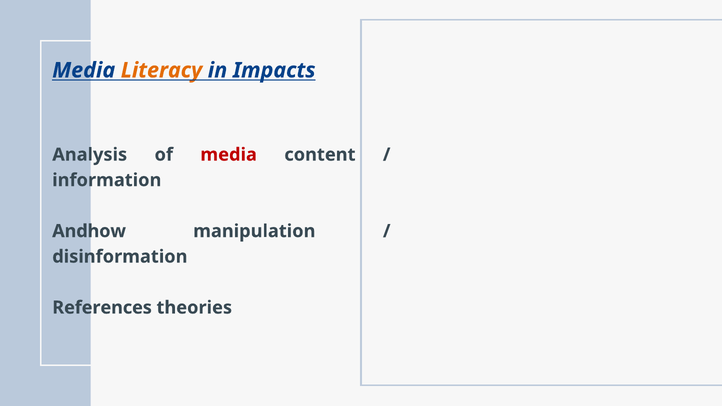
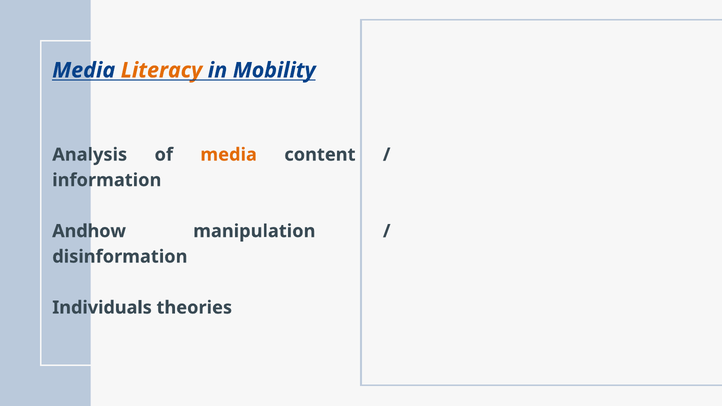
Impacts: Impacts -> Mobility (274, 70)
media colour: red -> orange (229, 155)
References: References -> Individuals (102, 308)
